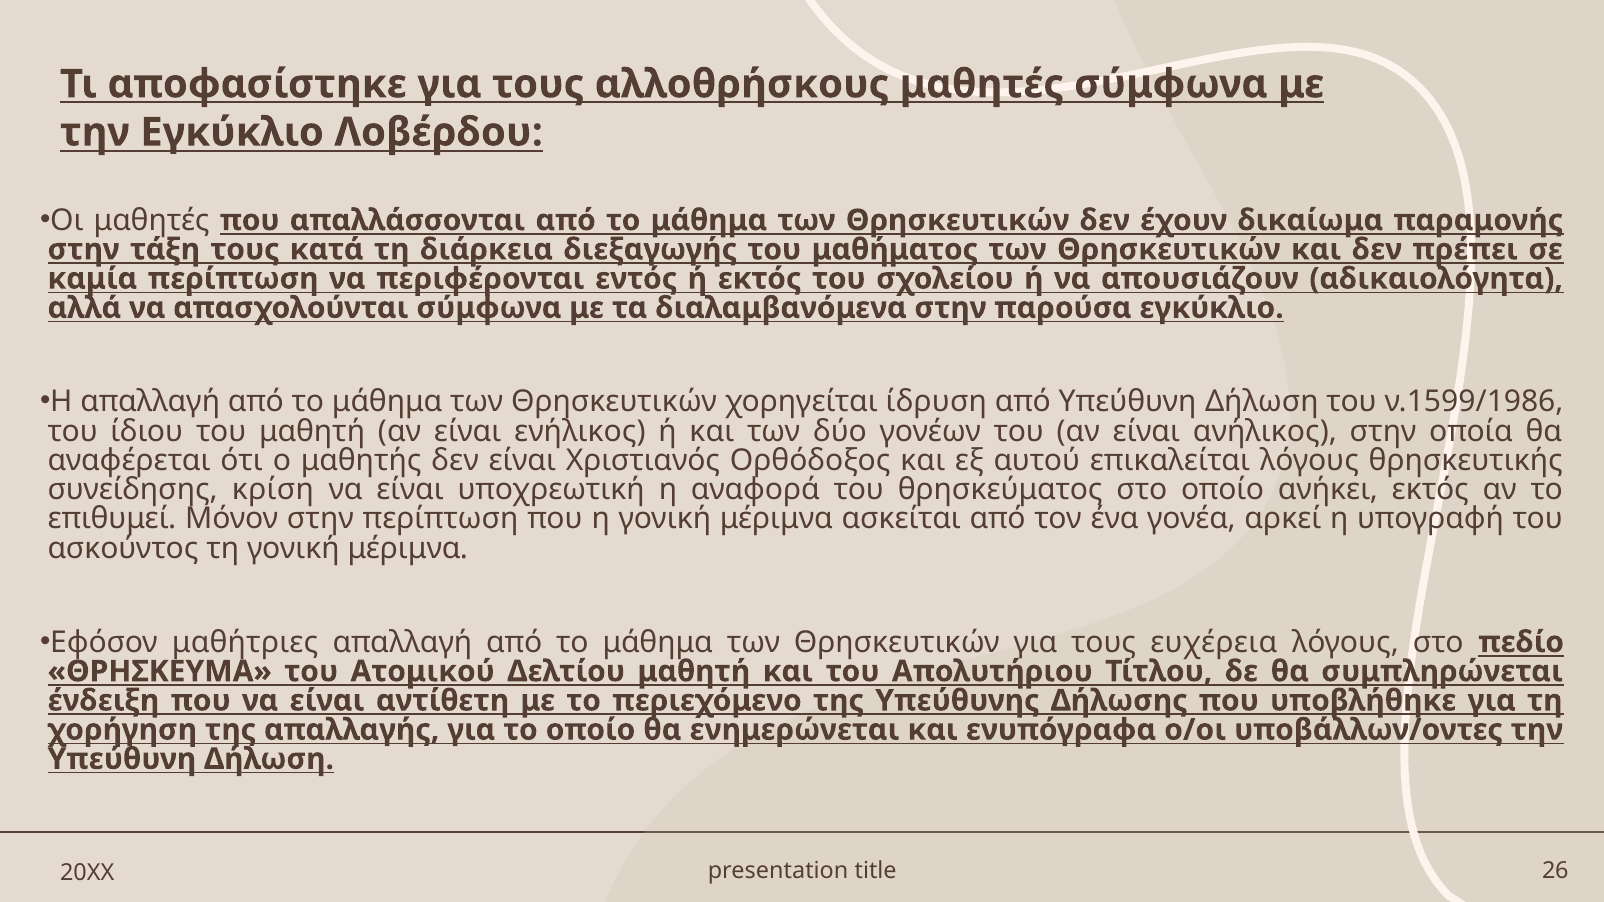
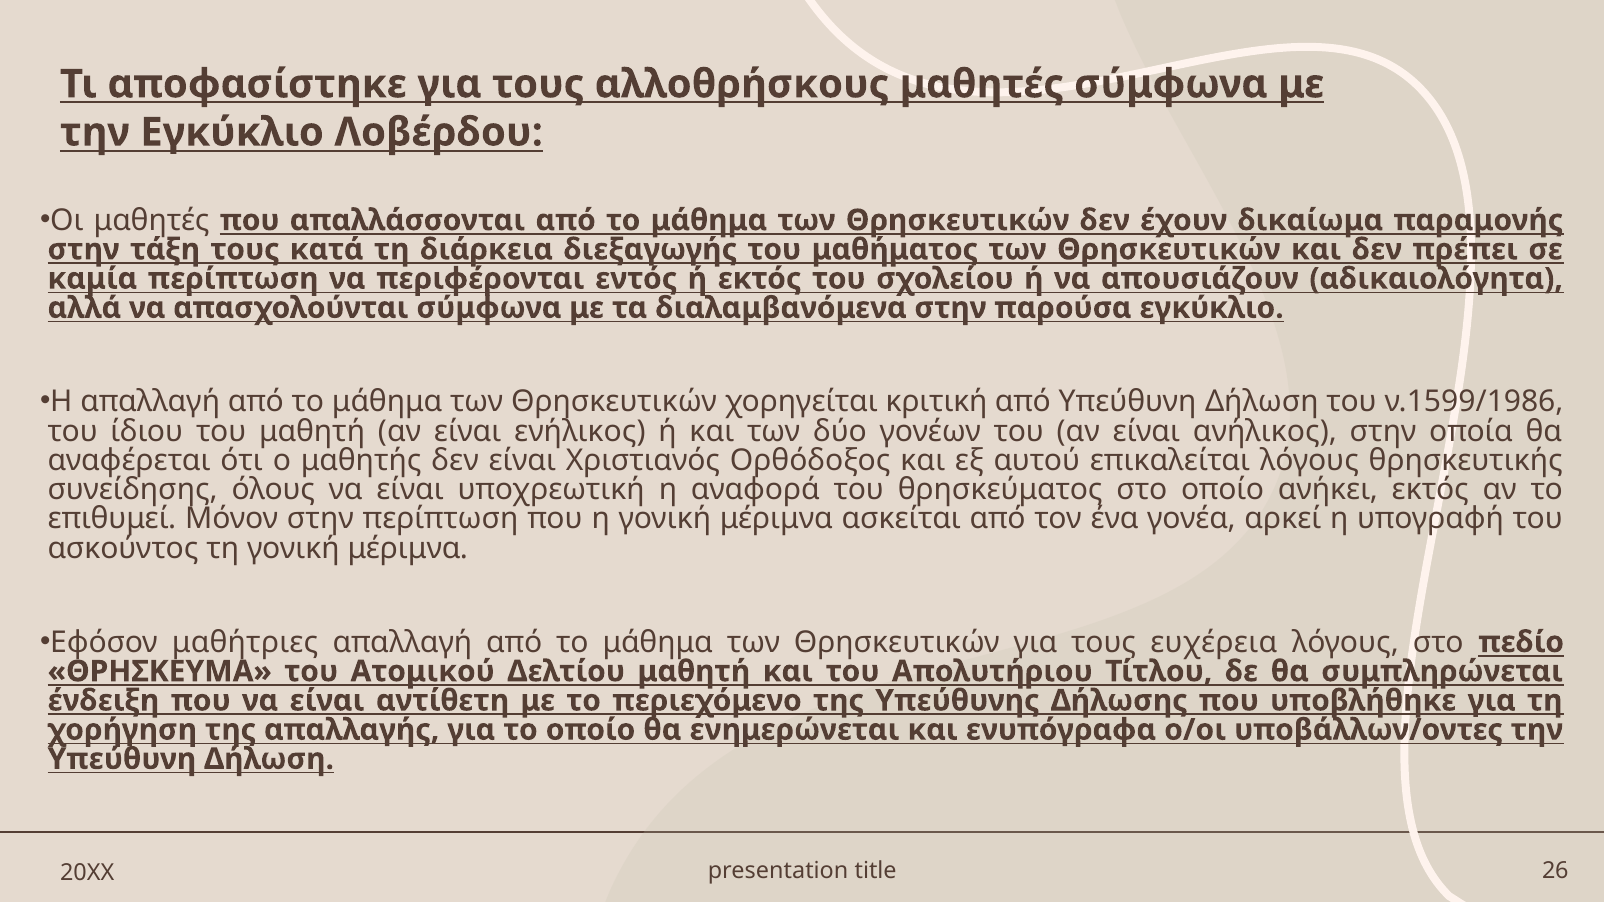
ίδρυση: ίδρυση -> κριτική (937, 402)
κρίση: κρίση -> όλους (273, 490)
